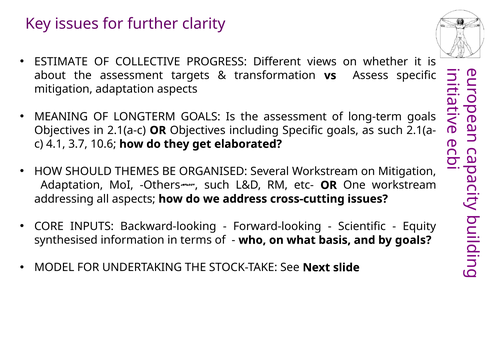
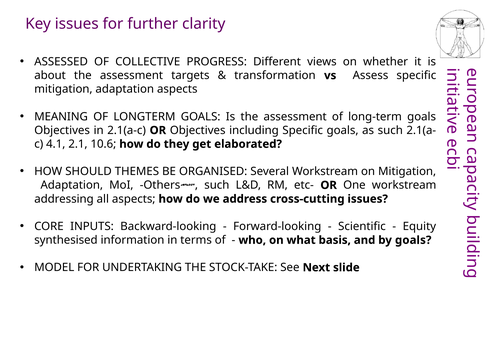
ESTIMATE: ESTIMATE -> ASSESSED (61, 62)
3.7: 3.7 -> 2.1 (78, 144)
